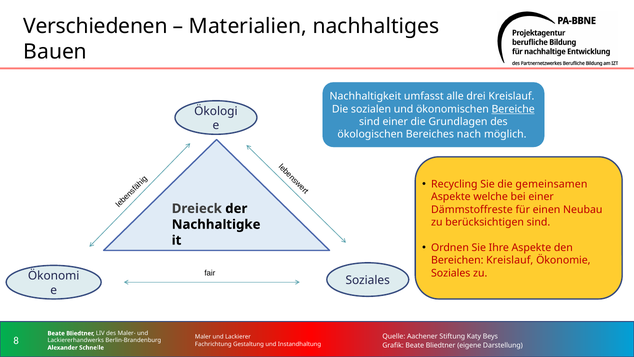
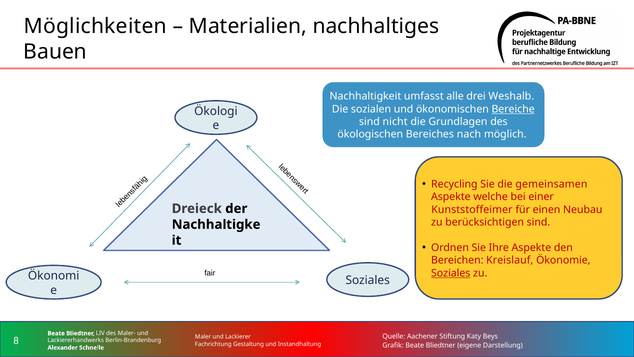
Verschiedenen: Verschiedenen -> Möglichkeiten (95, 26)
Kreislauf: Kreislauf -> Weshalb (511, 96)
sind einer: einer -> nicht (395, 122)
Dämmstoffreste: Dämmstoffreste -> Kunststoffeimer (472, 209)
Soziales underline: none -> present (451, 273)
